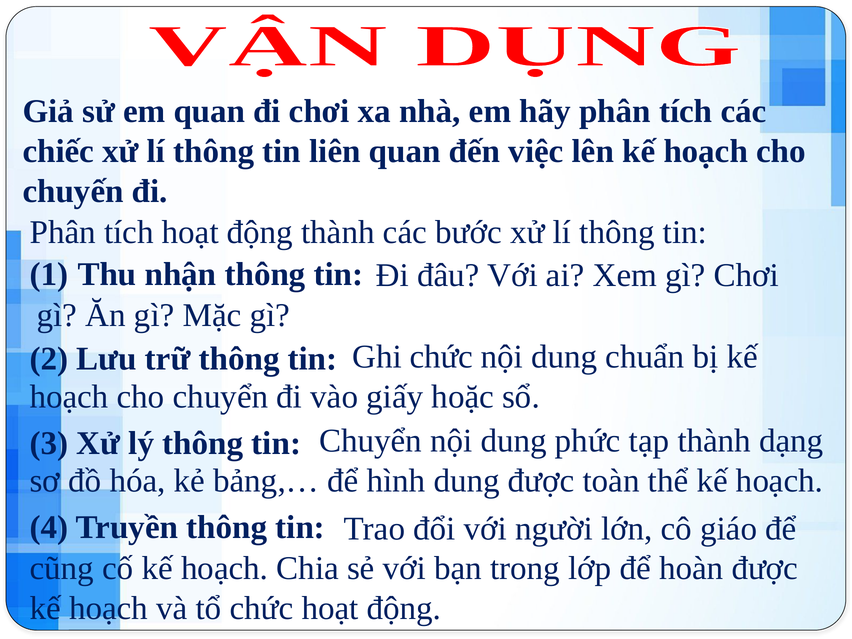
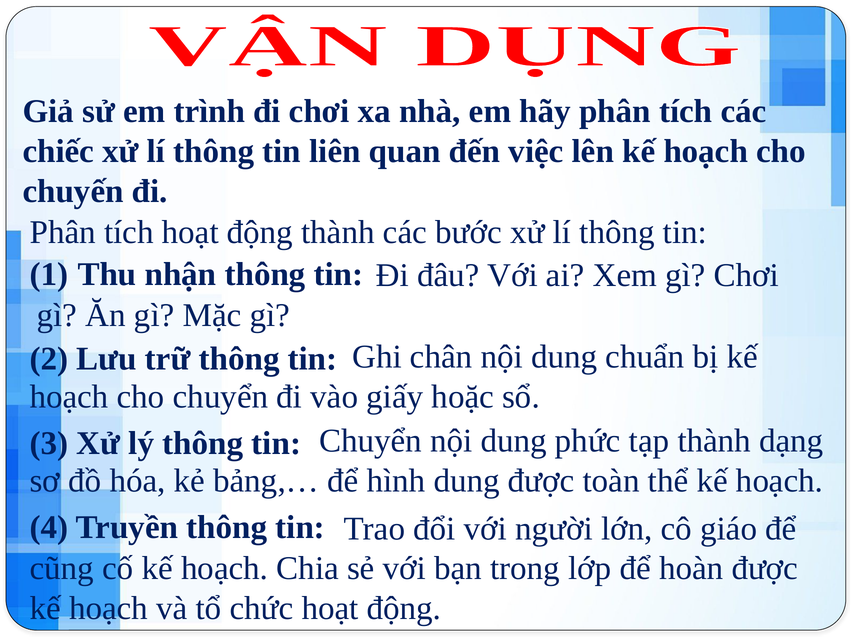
em quan: quan -> trình (209, 112)
Ghi chức: chức -> chân (441, 357)
